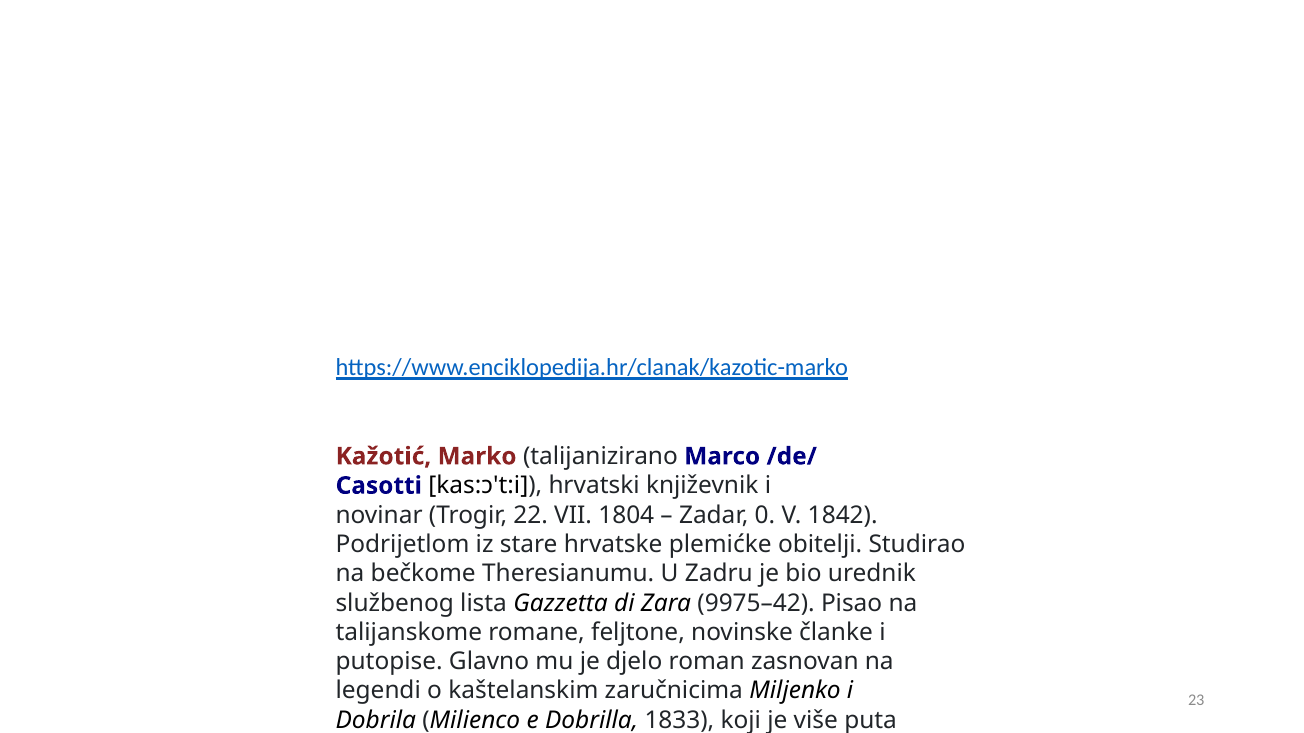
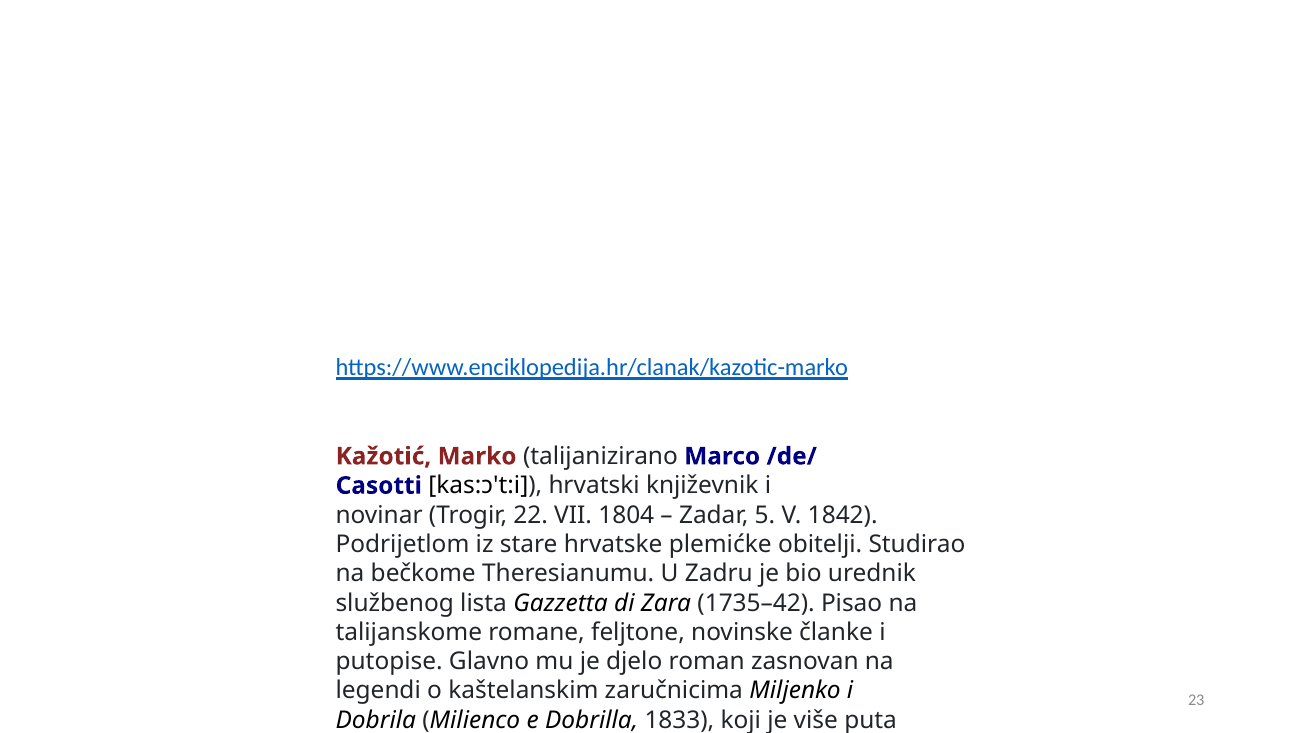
0: 0 -> 5 (765, 515)
9975–42: 9975–42 -> 1735–42 (756, 603)
